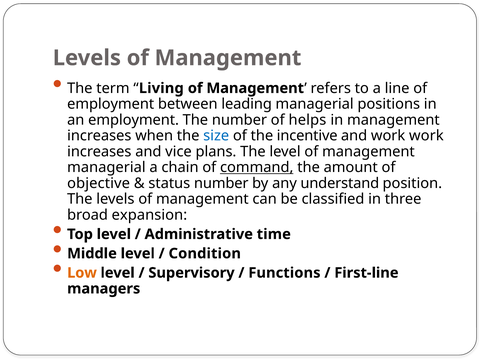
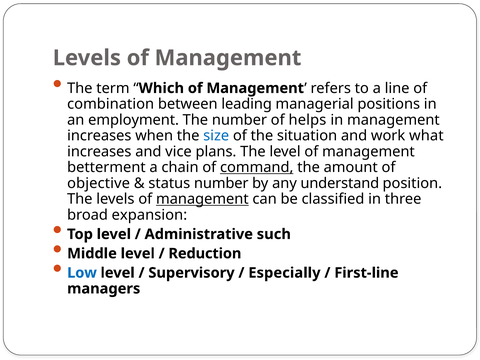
Living: Living -> Which (161, 88)
employment: employment -> combination (111, 104)
incentive: incentive -> situation (307, 136)
work work: work -> what (426, 136)
managerial: managerial -> betterment (106, 167)
management underline: none -> present (202, 199)
time: time -> such (274, 234)
Condition: Condition -> Reduction (205, 254)
Low colour: orange -> blue (82, 273)
Functions: Functions -> Especially (284, 273)
